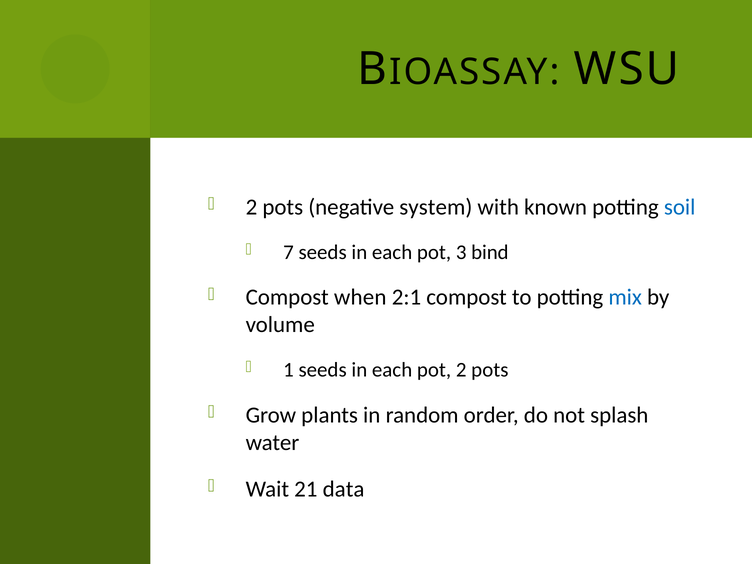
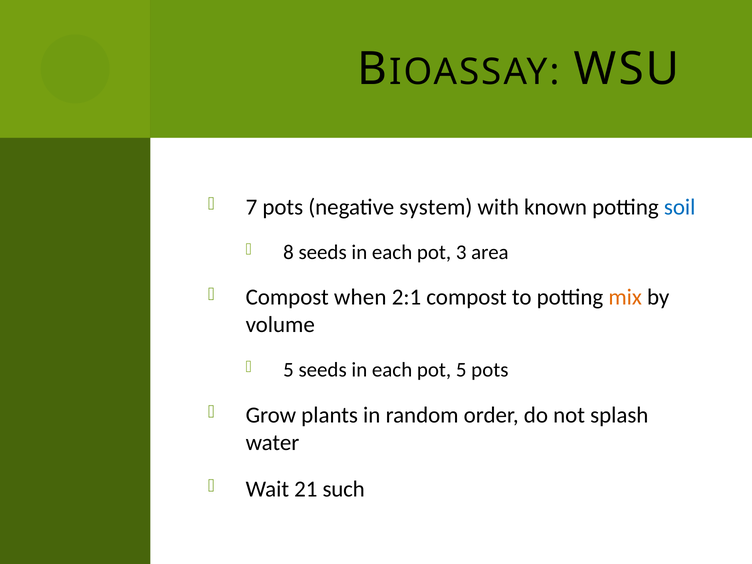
2: 2 -> 7 (251, 207)
7: 7 -> 8 (289, 252)
bind: bind -> area (490, 252)
mix colour: blue -> orange (625, 297)
1: 1 -> 5 (289, 370)
pot 2: 2 -> 5 (461, 370)
data: data -> such (344, 489)
